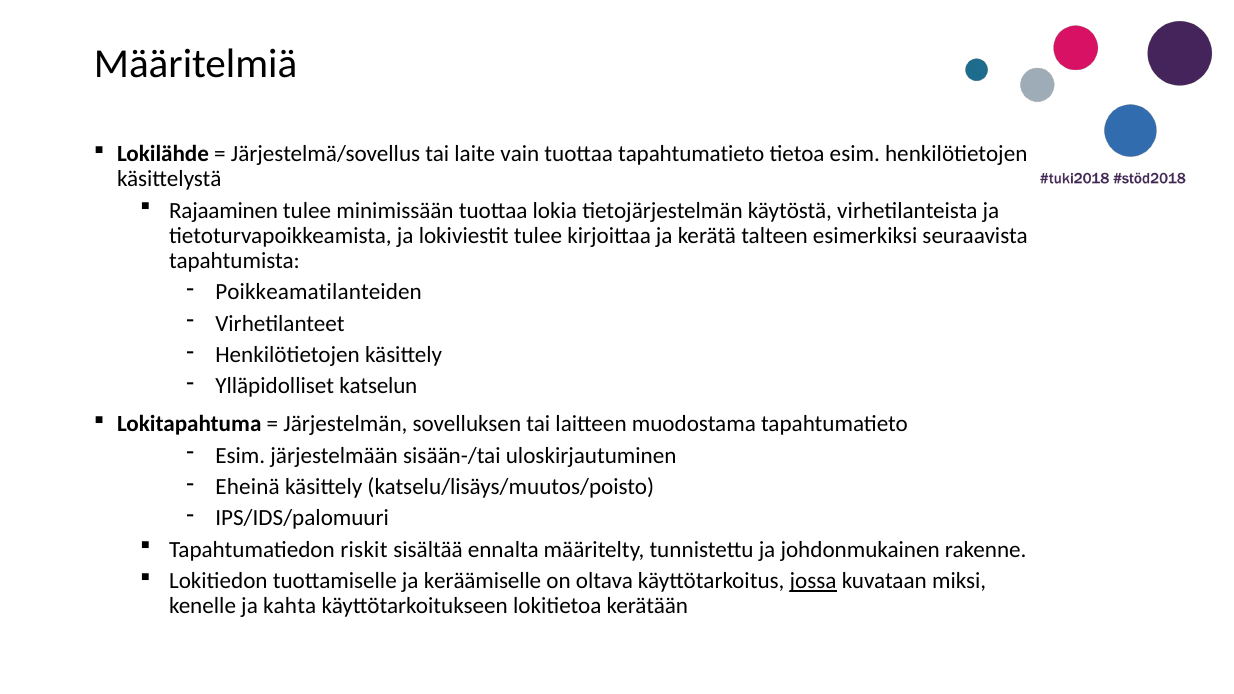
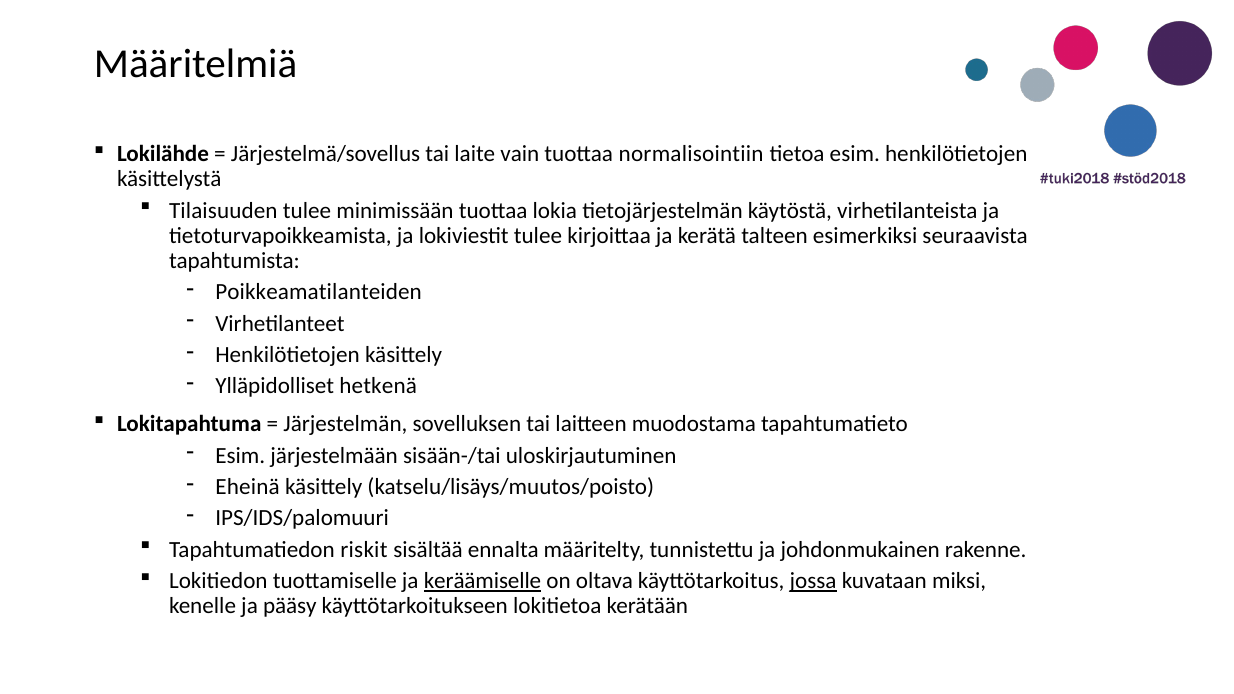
tuottaa tapahtumatieto: tapahtumatieto -> normalisointiin (691, 154)
Rajaaminen: Rajaaminen -> Tilaisuuden (223, 211)
katselun: katselun -> hetkenä (378, 386)
keräämiselle underline: none -> present (482, 581)
kahta: kahta -> pääsy (290, 606)
